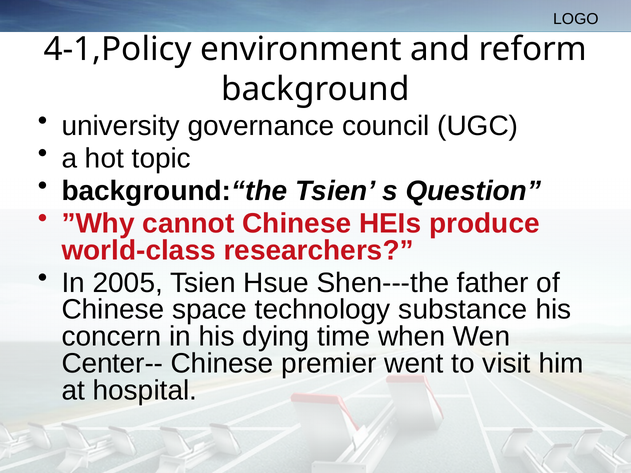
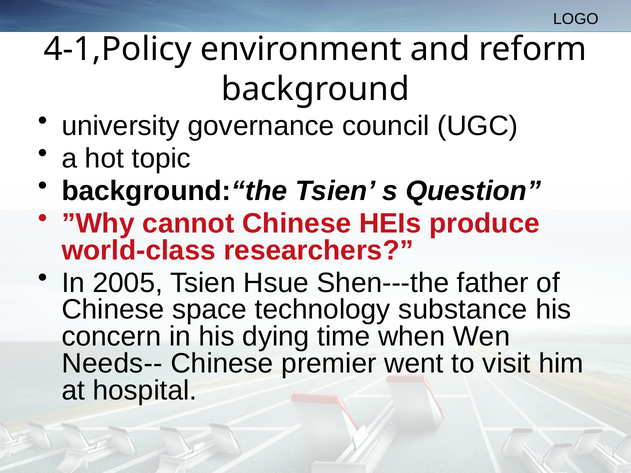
Center--: Center-- -> Needs-- (112, 364)
